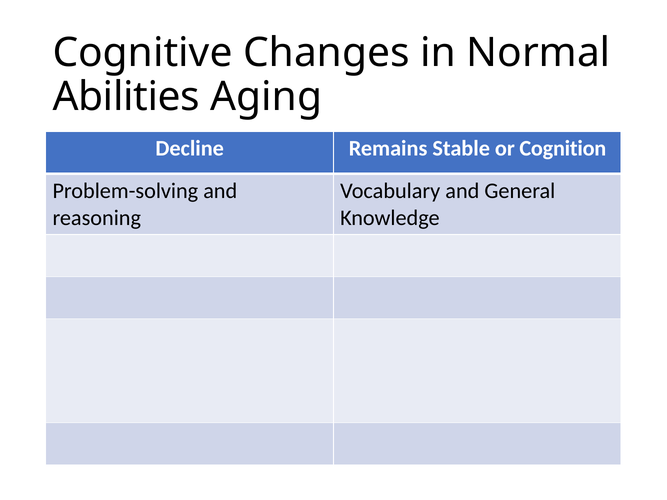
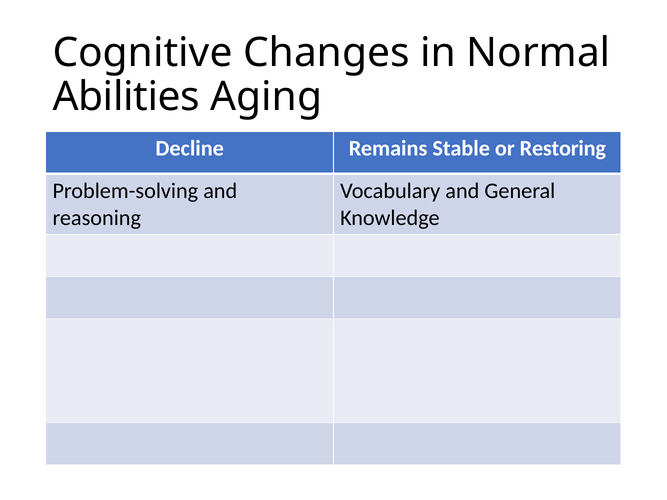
Cognition: Cognition -> Restoring (563, 149)
